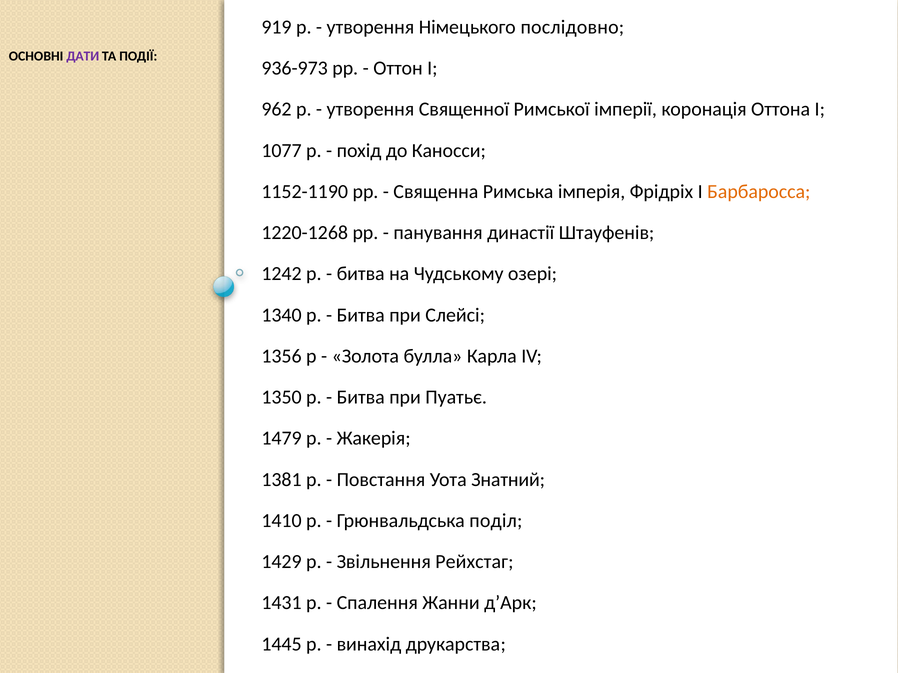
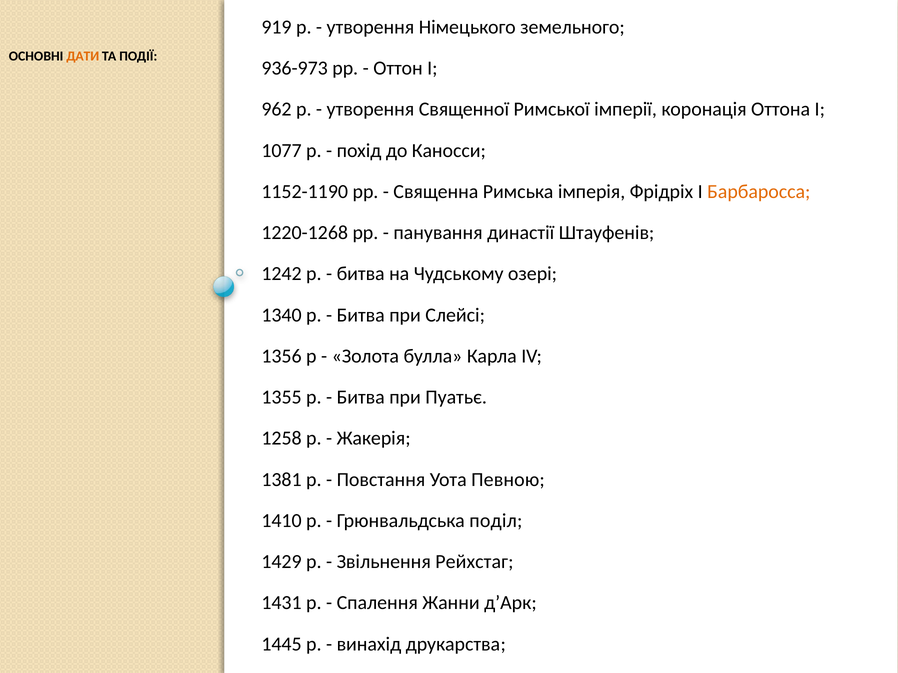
послідовно: послідовно -> земельного (572, 27)
ДАТИ colour: purple -> orange (83, 56)
1350: 1350 -> 1355 (282, 398)
1479: 1479 -> 1258 (282, 439)
Знатний: Знатний -> Певною (508, 480)
